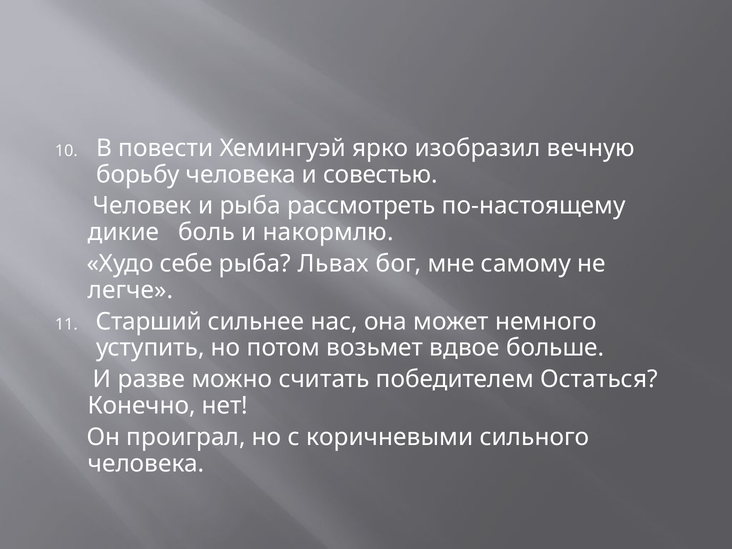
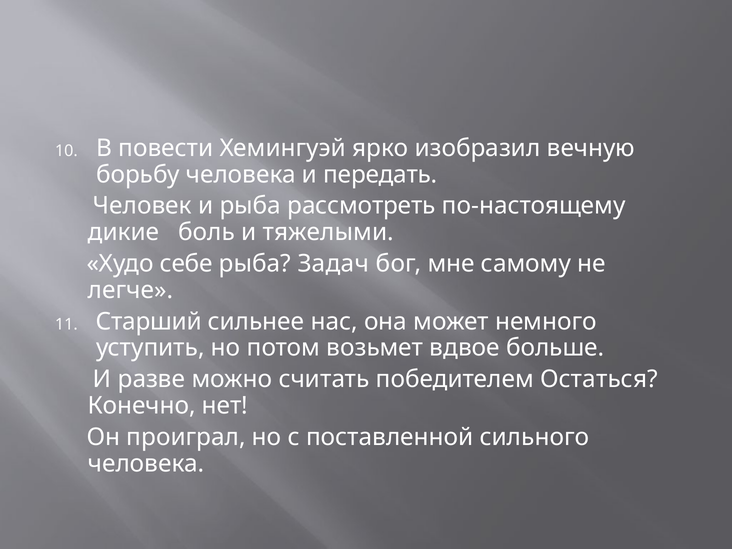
совестью: совестью -> передать (380, 174)
накормлю: накормлю -> тяжелыми (328, 232)
Львах: Львах -> Задач (333, 264)
коричневыми: коричневыми -> поставленной (390, 437)
